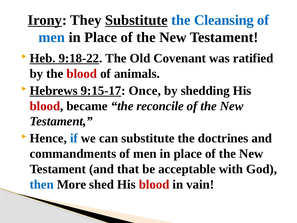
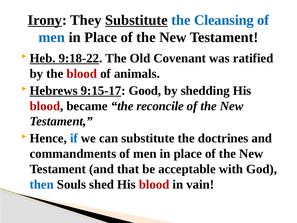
Once: Once -> Good (145, 91)
More: More -> Souls (71, 184)
